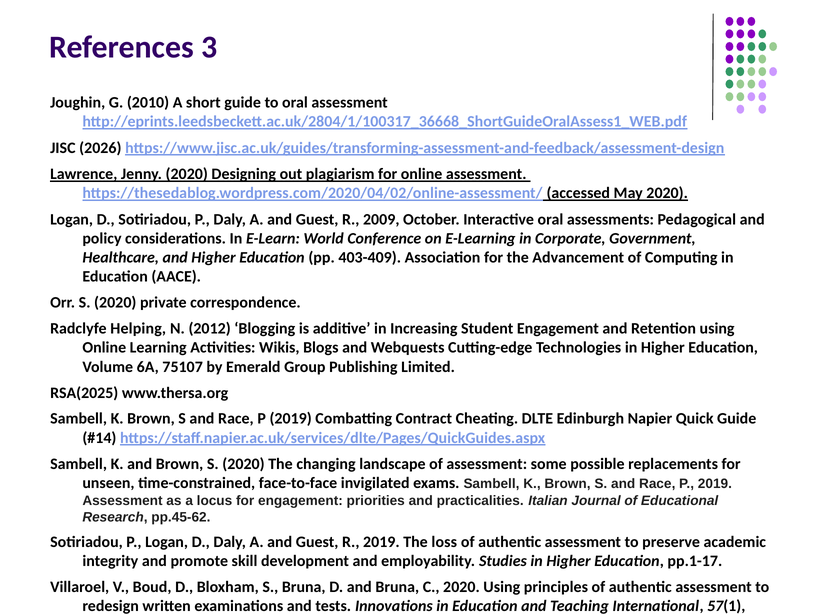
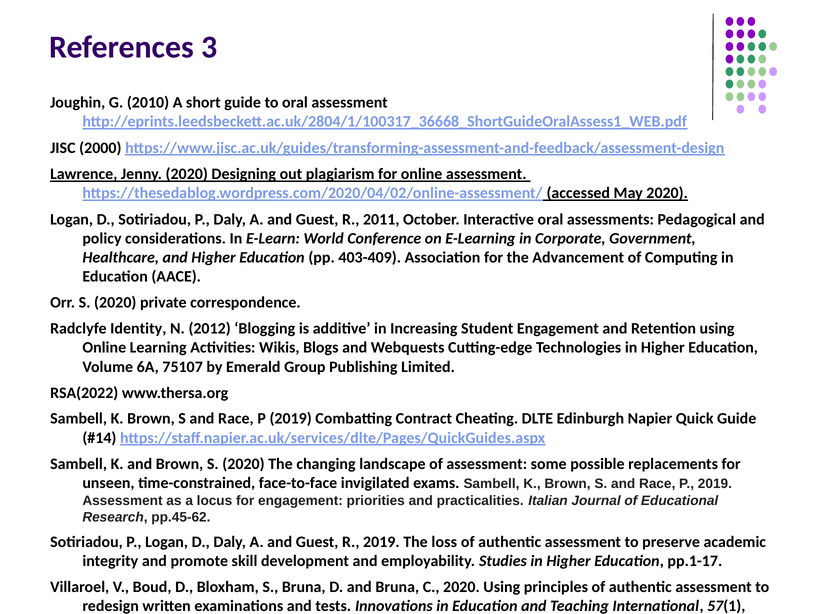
2026: 2026 -> 2000 (100, 148)
2009: 2009 -> 2011 (381, 219)
Helping: Helping -> Identity (138, 329)
RSA(2025: RSA(2025 -> RSA(2022 (84, 393)
